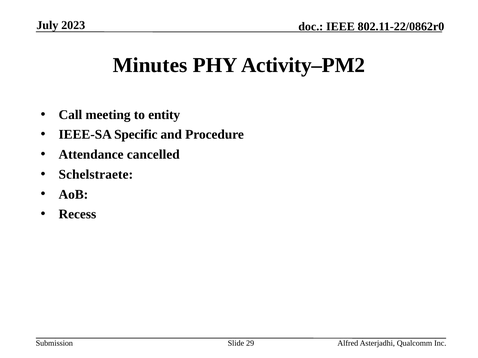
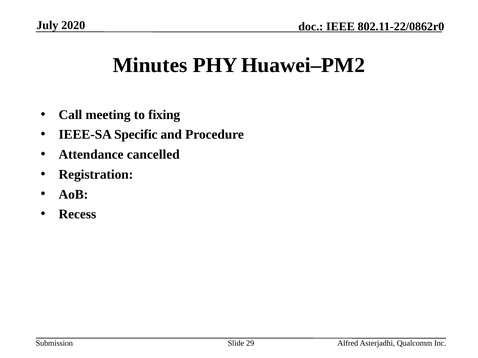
2023: 2023 -> 2020 (73, 25)
Activity–PM2: Activity–PM2 -> Huawei–PM2 (303, 65)
entity: entity -> fixing (164, 115)
Schelstraete: Schelstraete -> Registration (96, 175)
